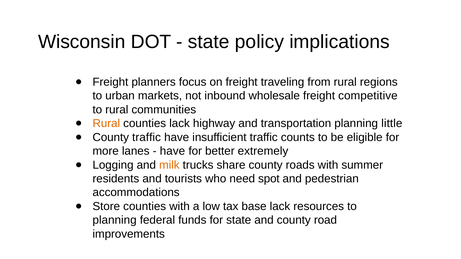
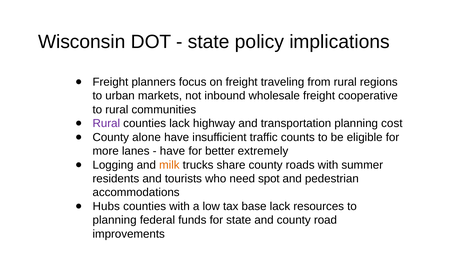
competitive: competitive -> cooperative (368, 96)
Rural colour: orange -> purple (106, 124)
little: little -> cost (392, 124)
County traffic: traffic -> alone (147, 137)
Store: Store -> Hubs (106, 207)
